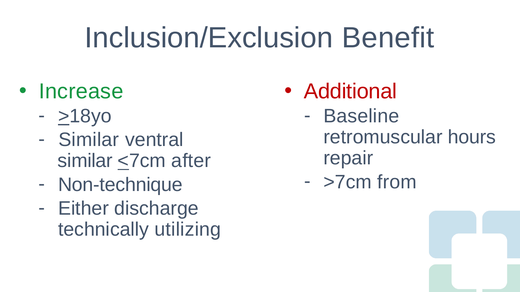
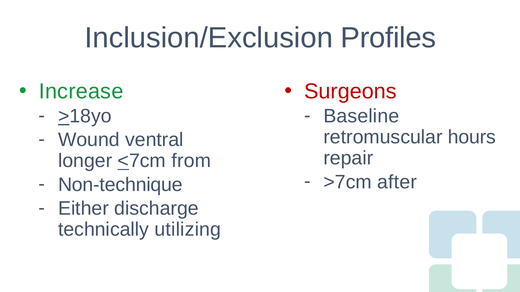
Benefit: Benefit -> Profiles (388, 38)
Additional: Additional -> Surgeons (350, 91)
Similar: Similar -> Wound (89, 140)
similar: similar -> longer (85, 161)
after: after -> from (191, 161)
from: from -> after (397, 182)
